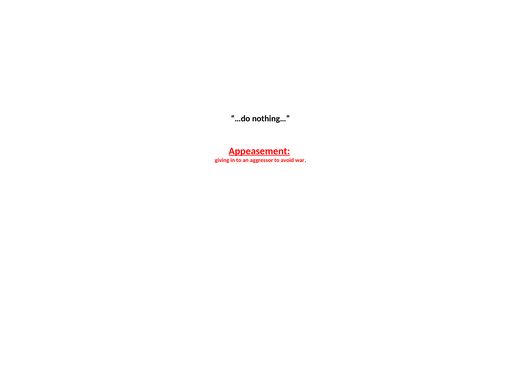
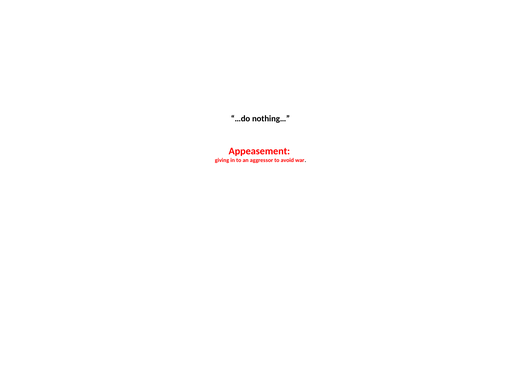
Appeasement underline: present -> none (259, 151)
